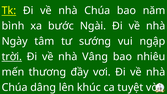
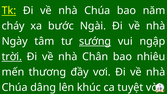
bình: bình -> cháy (13, 26)
sướng underline: none -> present (95, 41)
Vâng: Vâng -> Chân (95, 57)
